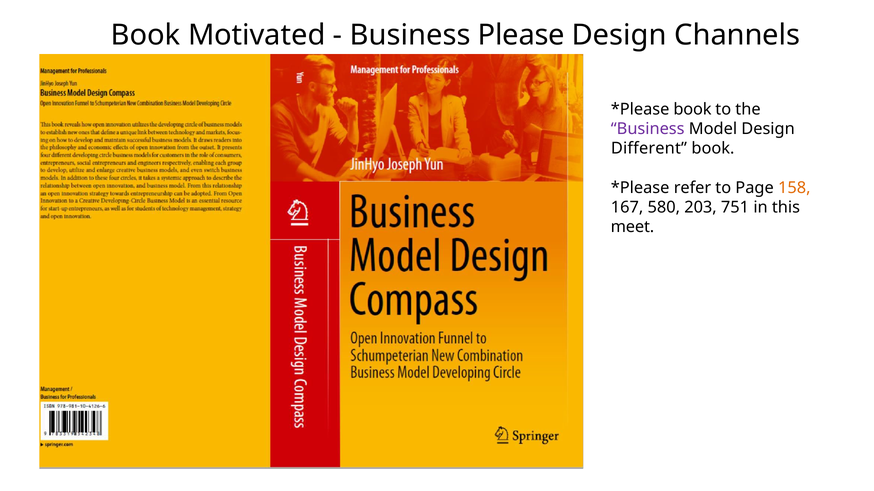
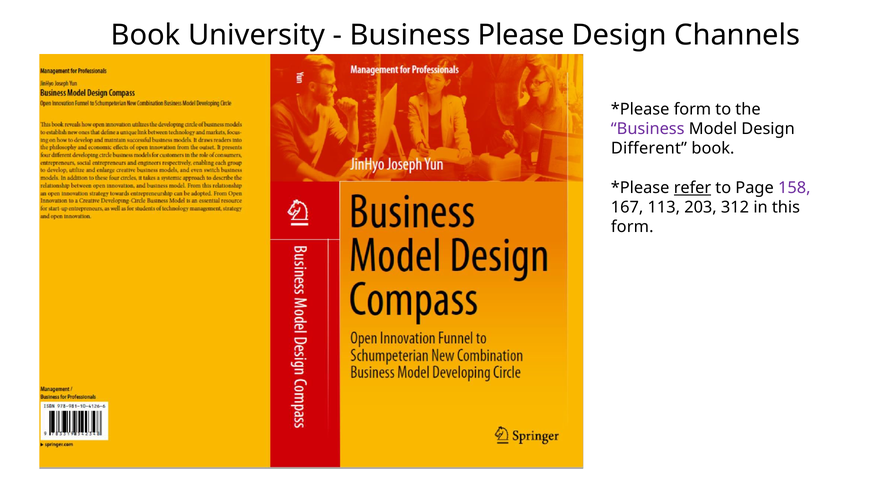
Motivated: Motivated -> University (257, 35)
book: book -> form (692, 109)
refer underline: none -> present (692, 188)
158 colour: orange -> purple (794, 188)
580: 580 -> 113 (664, 208)
751: 751 -> 312 (735, 208)
meet: meet -> form (632, 227)
